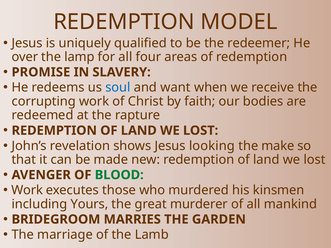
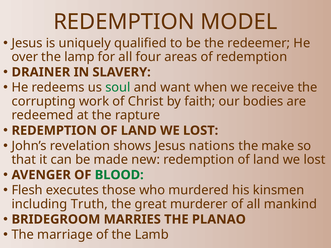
PROMISE: PROMISE -> DRAINER (41, 72)
soul colour: blue -> green (118, 88)
looking: looking -> nations (212, 146)
Work: Work -> Flesh (27, 190)
Yours: Yours -> Truth (89, 204)
GARDEN: GARDEN -> PLANAO (219, 220)
